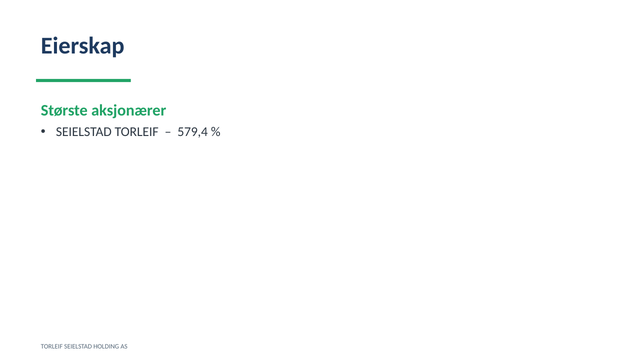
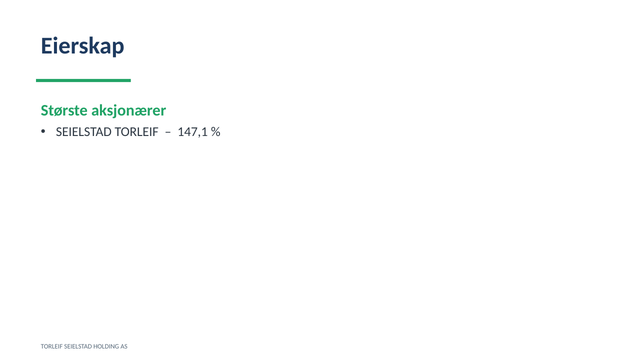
579,4: 579,4 -> 147,1 (193, 132)
